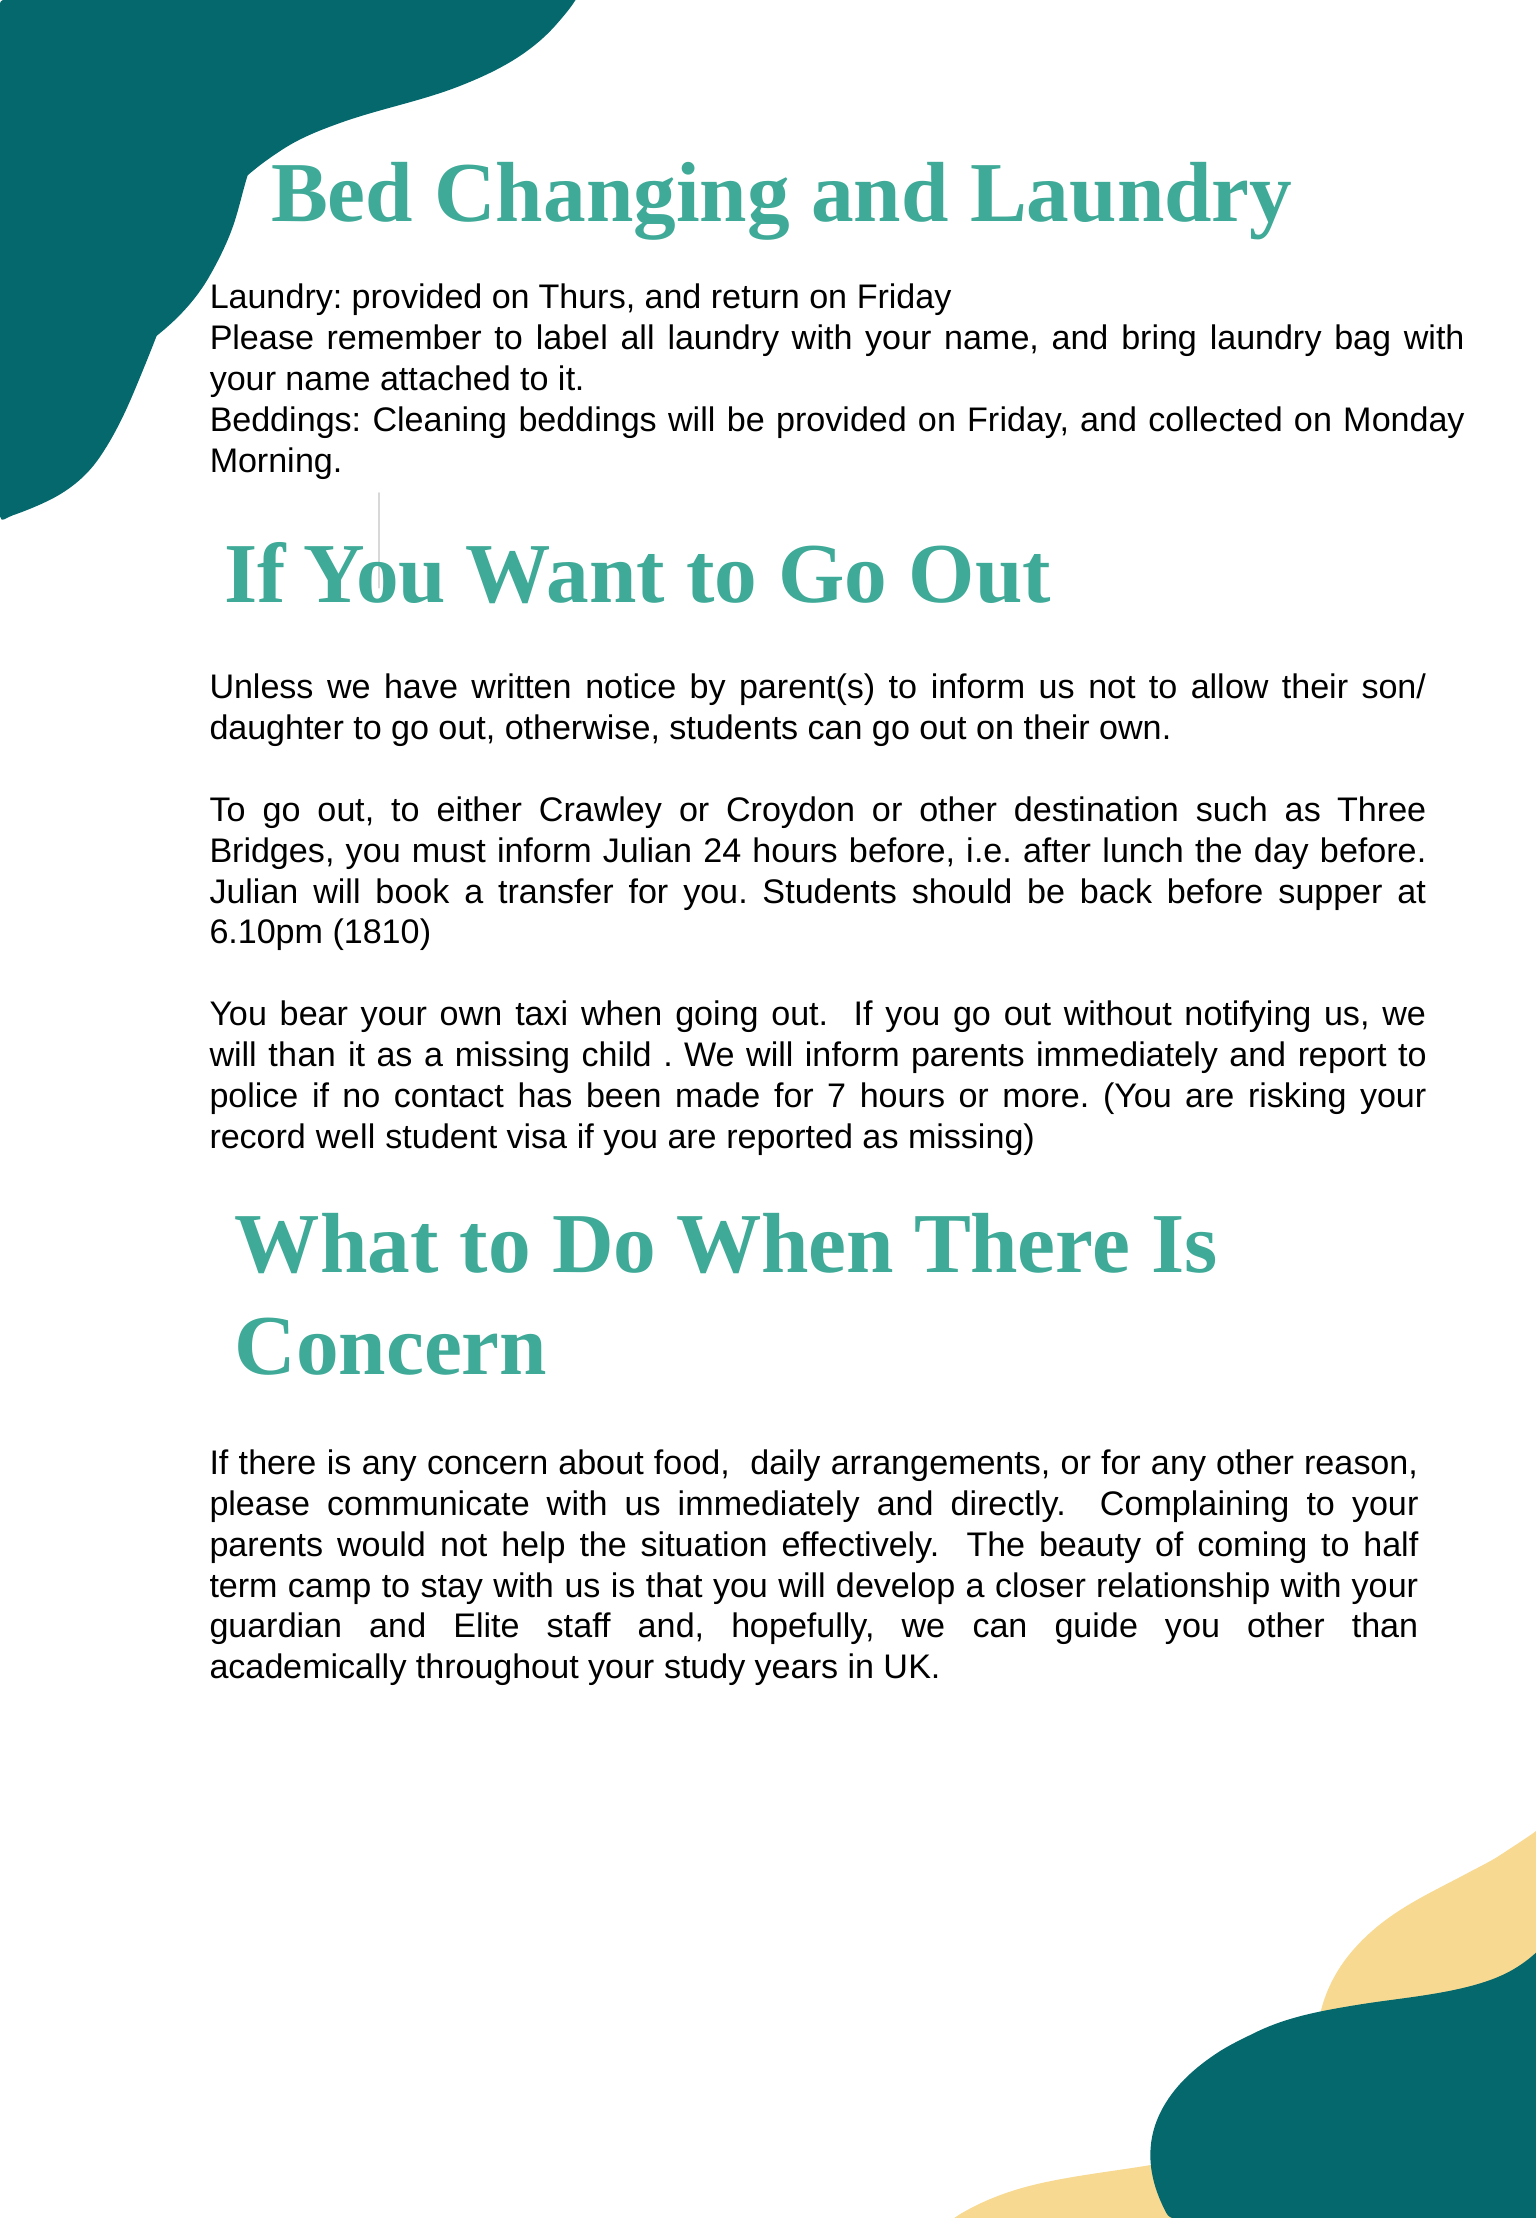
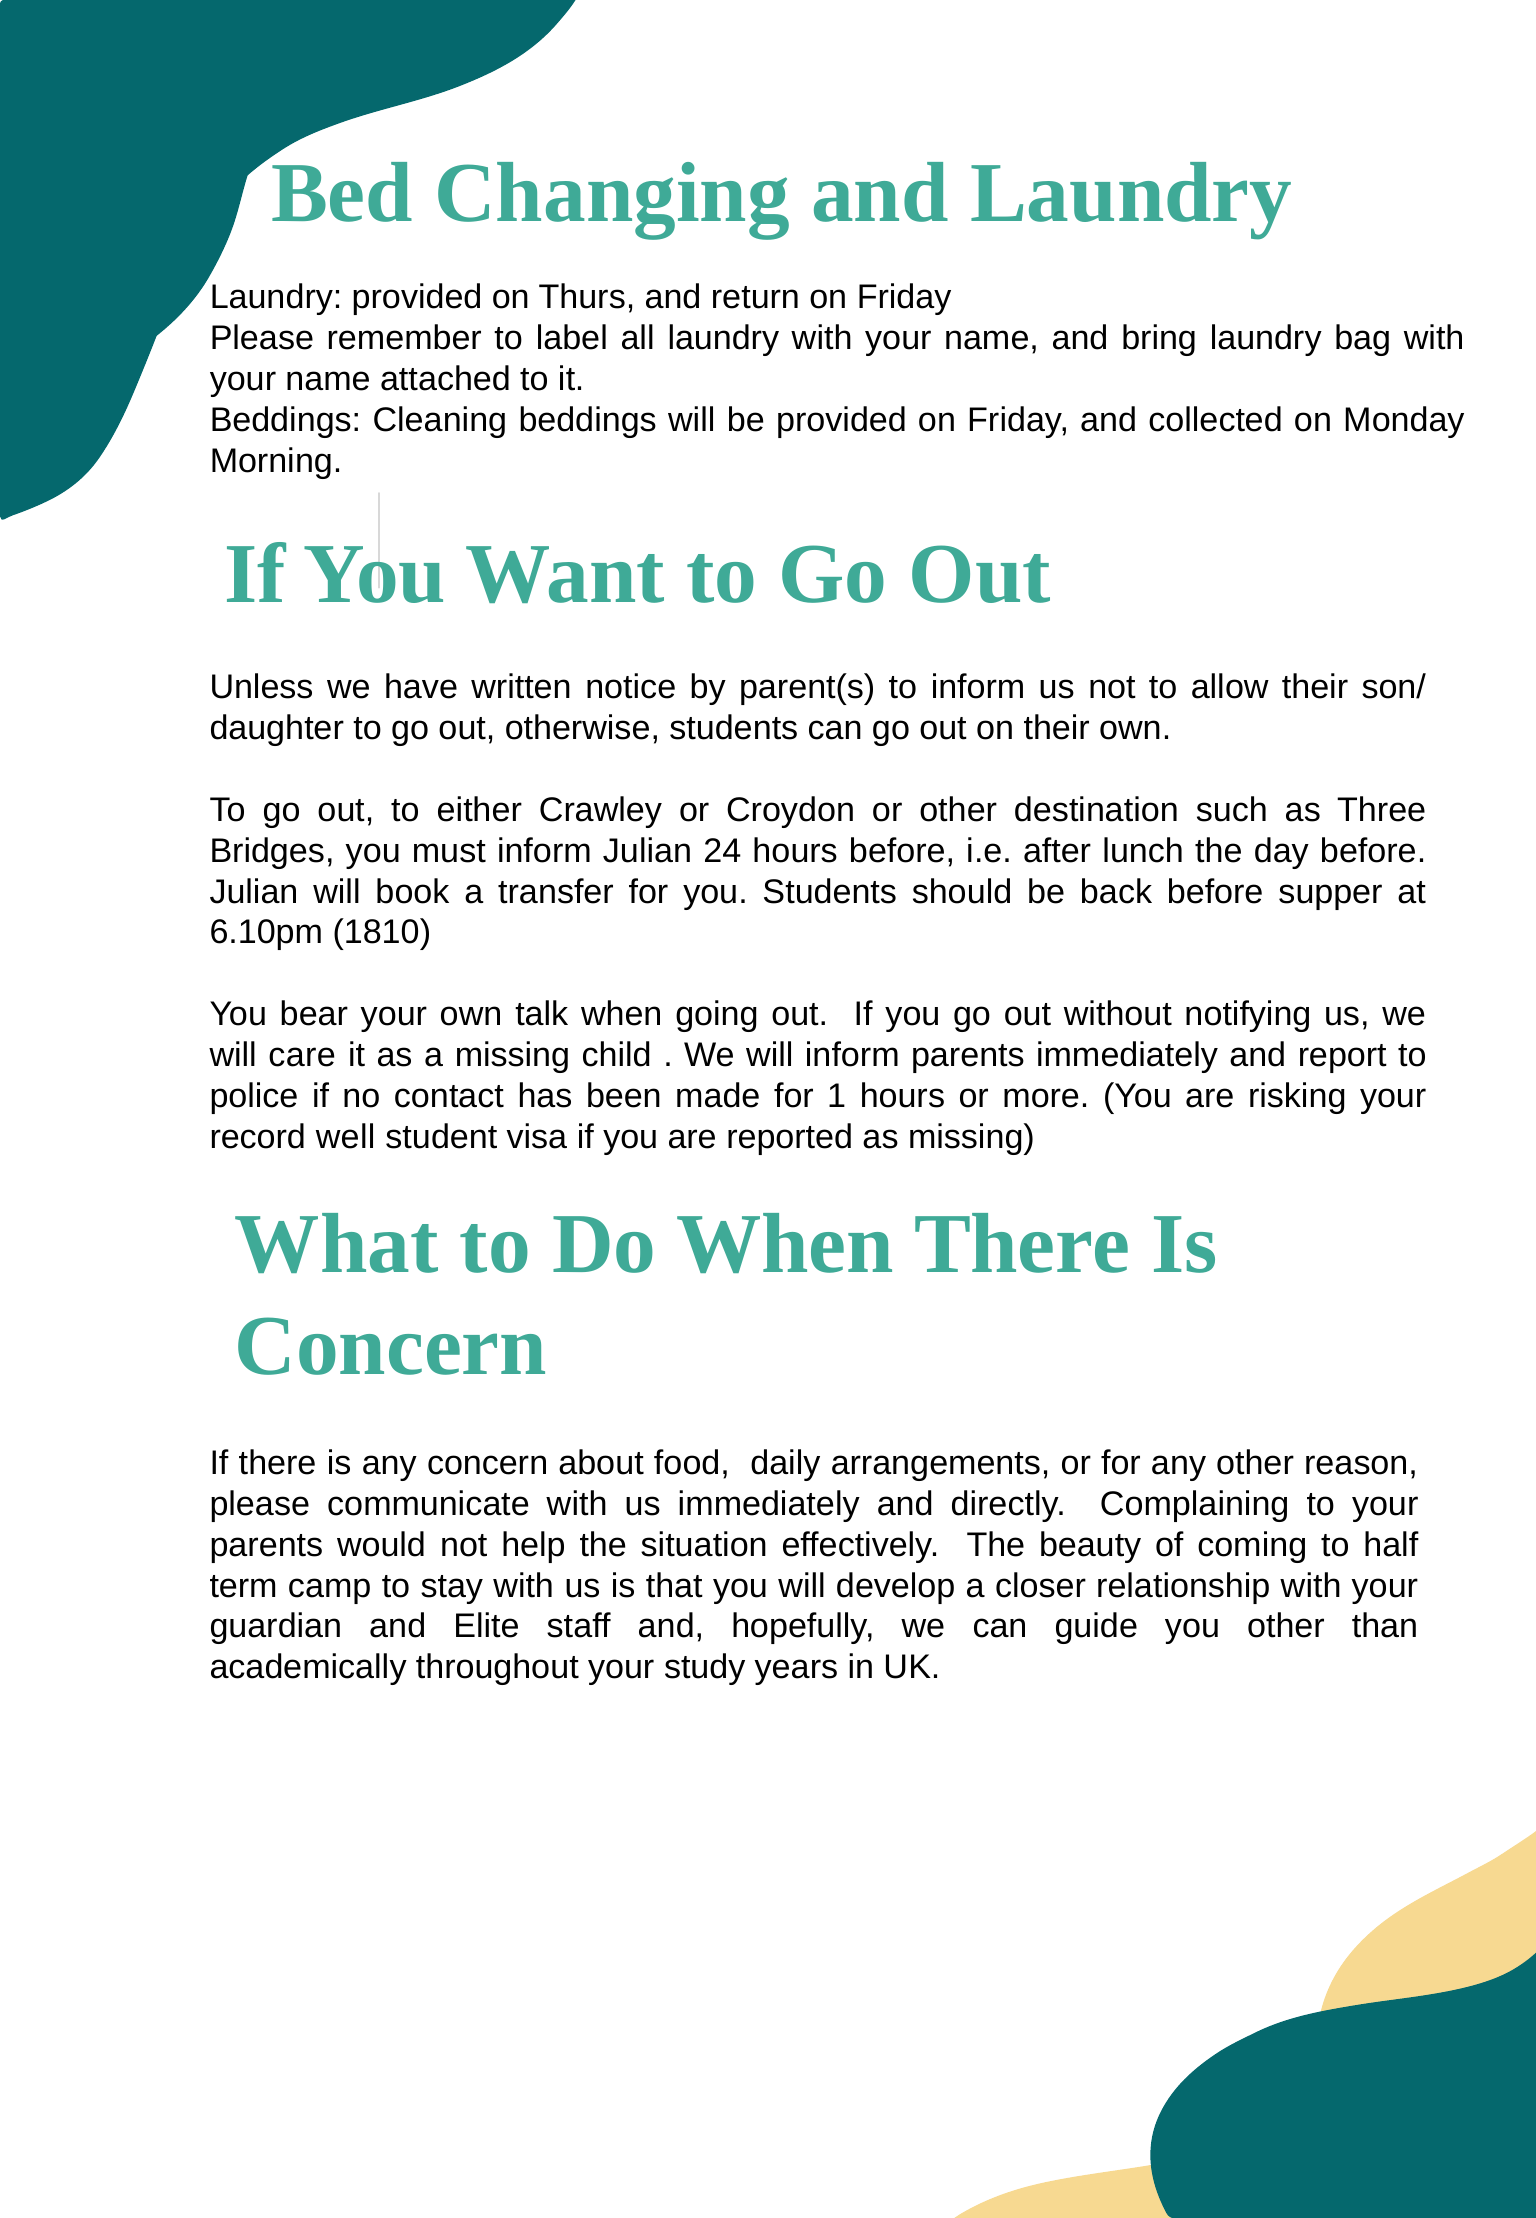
taxi: taxi -> talk (542, 1015)
will than: than -> care (302, 1056)
7: 7 -> 1 (837, 1097)
